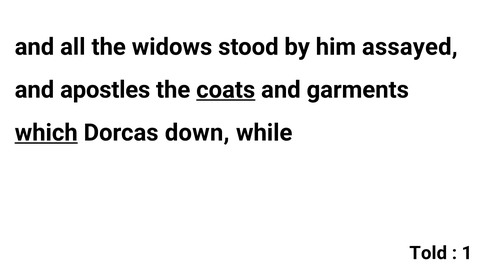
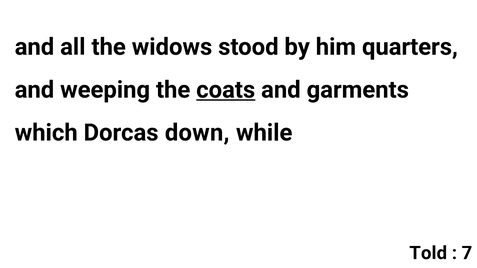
assayed: assayed -> quarters (410, 47)
apostles: apostles -> weeping (105, 90)
which underline: present -> none (46, 133)
1: 1 -> 7 (467, 253)
